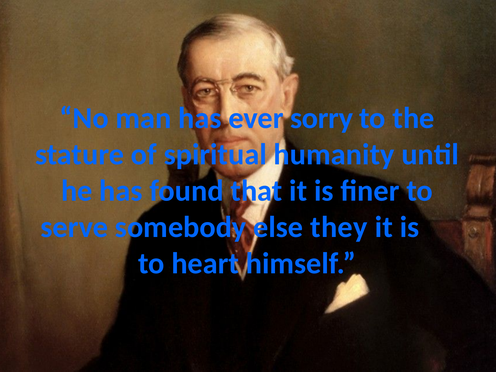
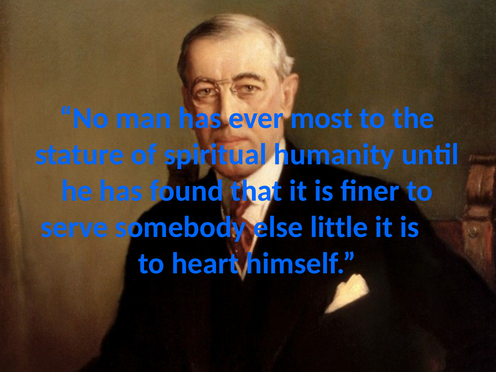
sorry: sorry -> most (322, 118)
they: they -> little (339, 227)
